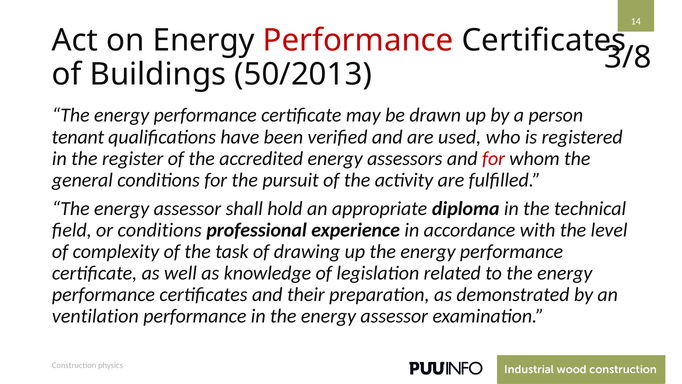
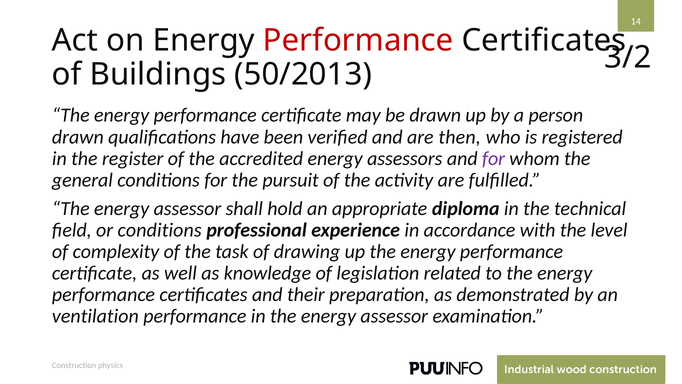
3/8: 3/8 -> 3/2 (628, 57)
tenant: tenant -> drawn (78, 137)
used: used -> then (460, 137)
for colour: red -> purple (493, 158)
